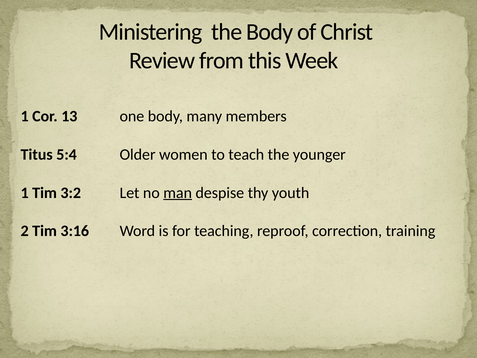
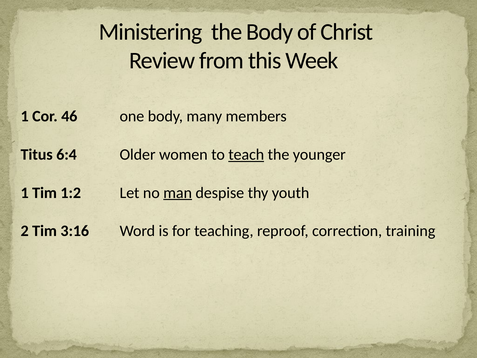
13: 13 -> 46 (69, 116)
5:4: 5:4 -> 6:4 (67, 154)
teach underline: none -> present (246, 154)
3:2: 3:2 -> 1:2 (71, 193)
